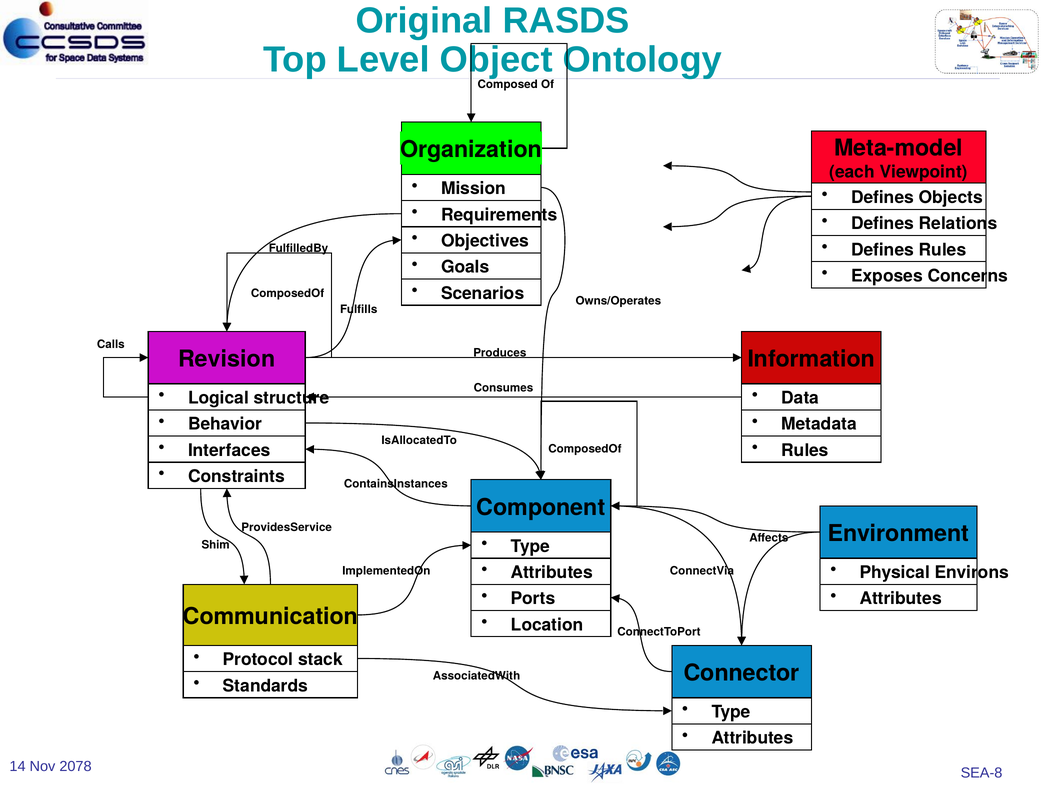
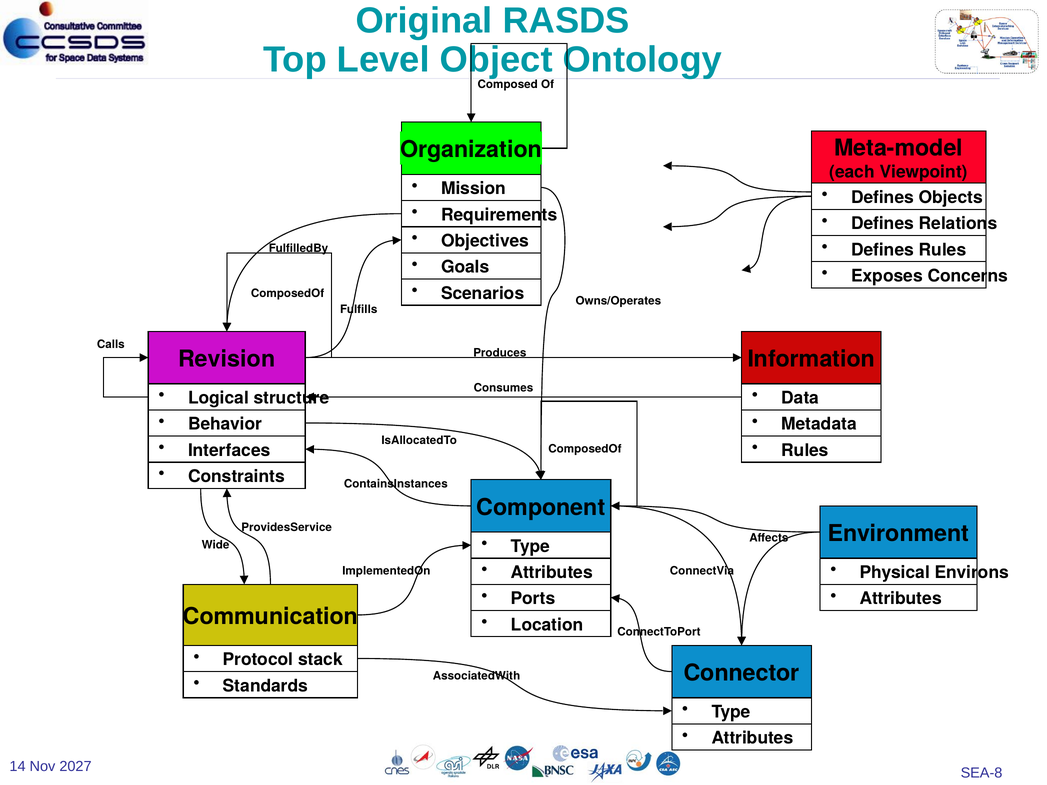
Shim: Shim -> Wide (216, 545)
2078: 2078 -> 2027 (76, 767)
